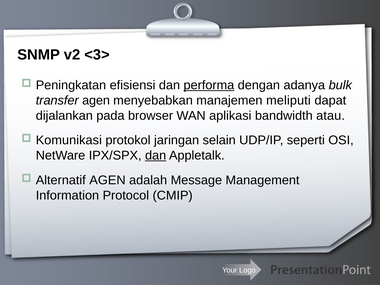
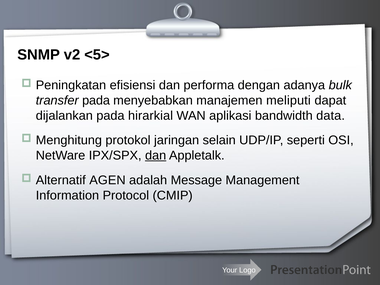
<3>: <3> -> <5> (97, 55)
performa underline: present -> none (209, 85)
transfer agen: agen -> pada (96, 100)
browser: browser -> hirarkial (151, 116)
atau: atau -> data (331, 116)
Komunikasi: Komunikasi -> Menghitung (69, 140)
